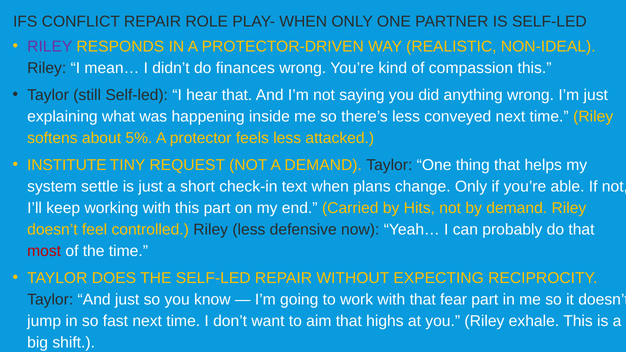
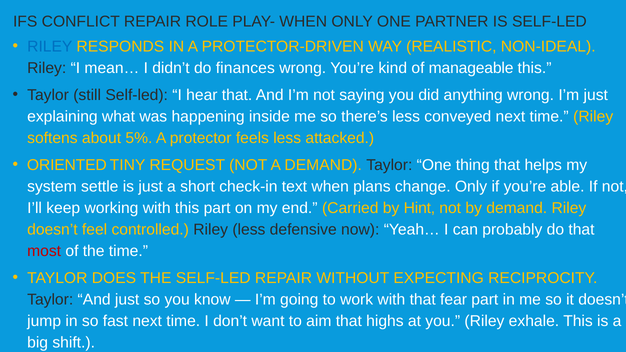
RILEY colour: purple -> blue (50, 47)
compassion: compassion -> manageable (471, 68)
INSTITUTE: INSTITUTE -> ORIENTED (67, 165)
Hits: Hits -> Hint (419, 208)
